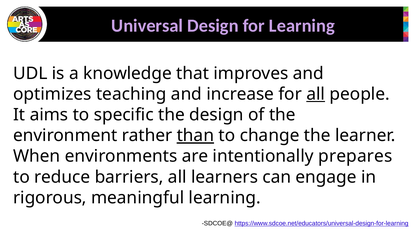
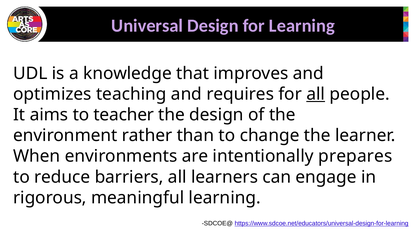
increase: increase -> requires (240, 94)
specific: specific -> teacher (124, 115)
than underline: present -> none (195, 136)
